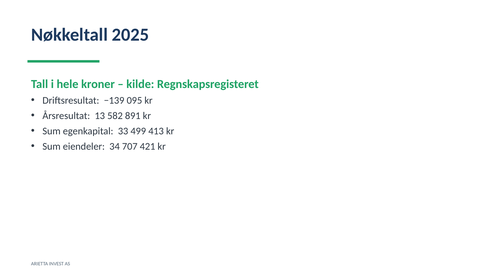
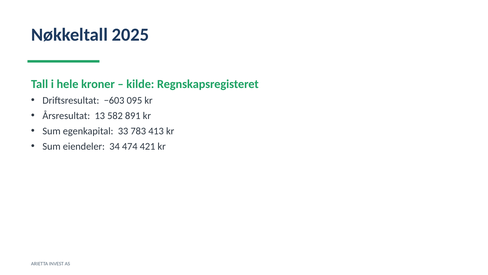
−139: −139 -> −603 (114, 100)
499: 499 -> 783 (138, 131)
707: 707 -> 474 (130, 146)
